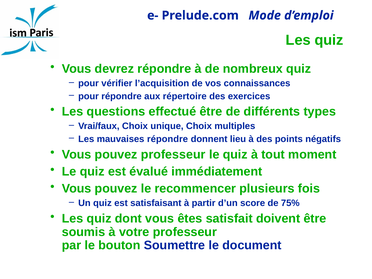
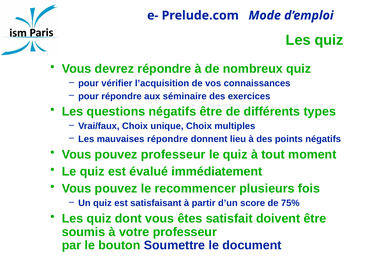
répertoire: répertoire -> séminaire (185, 96)
questions effectué: effectué -> négatifs (172, 112)
